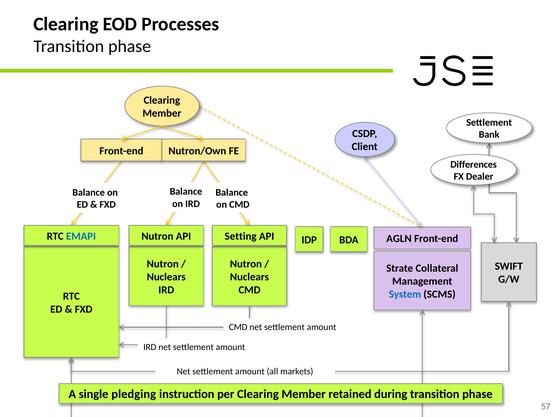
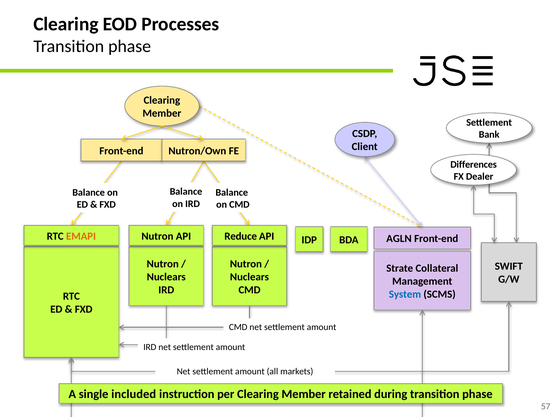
EMAPI colour: blue -> orange (81, 236)
Setting: Setting -> Reduce (241, 236)
single pledging: pledging -> included (134, 394)
